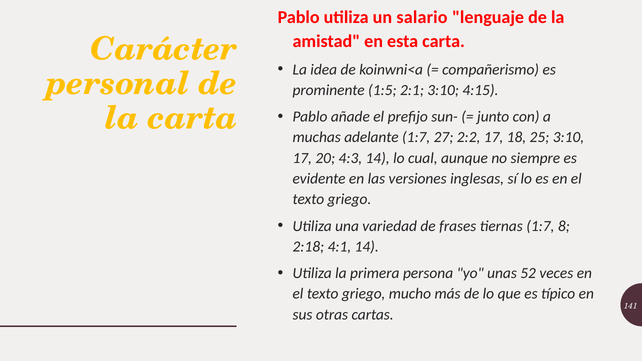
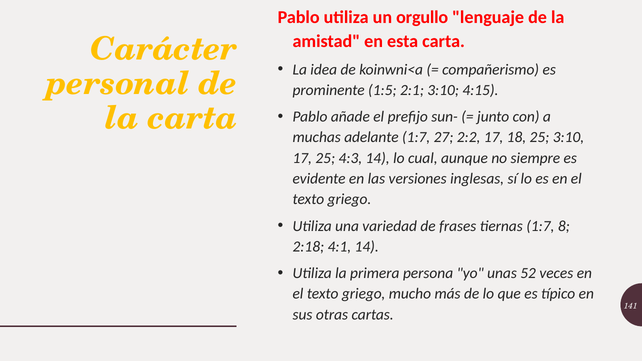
salario: salario -> orgullo (422, 17)
17 20: 20 -> 25 (325, 158)
